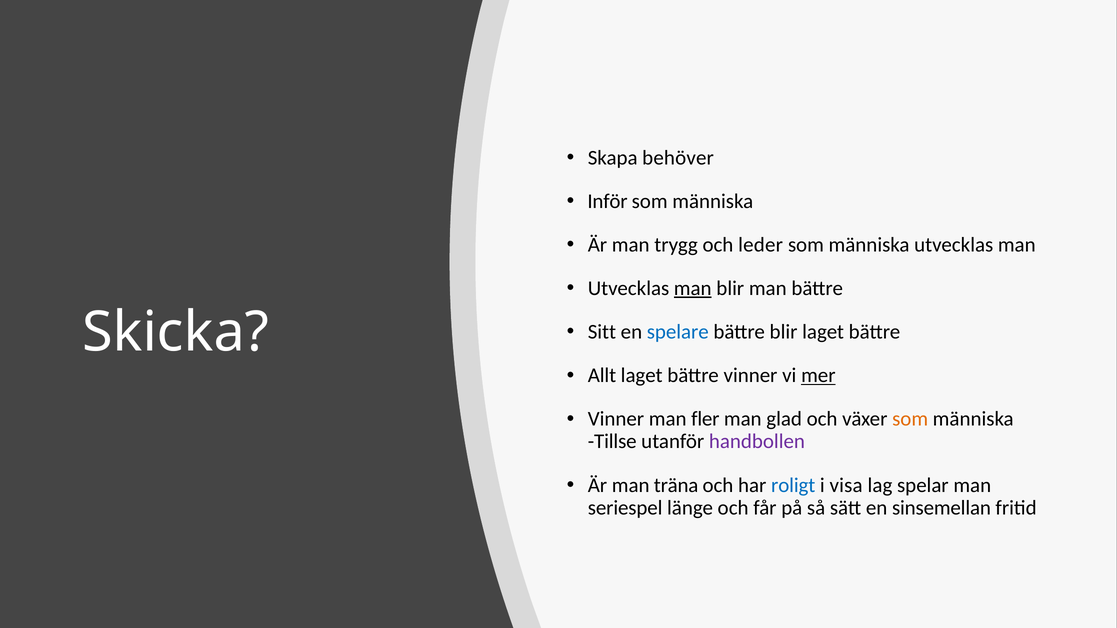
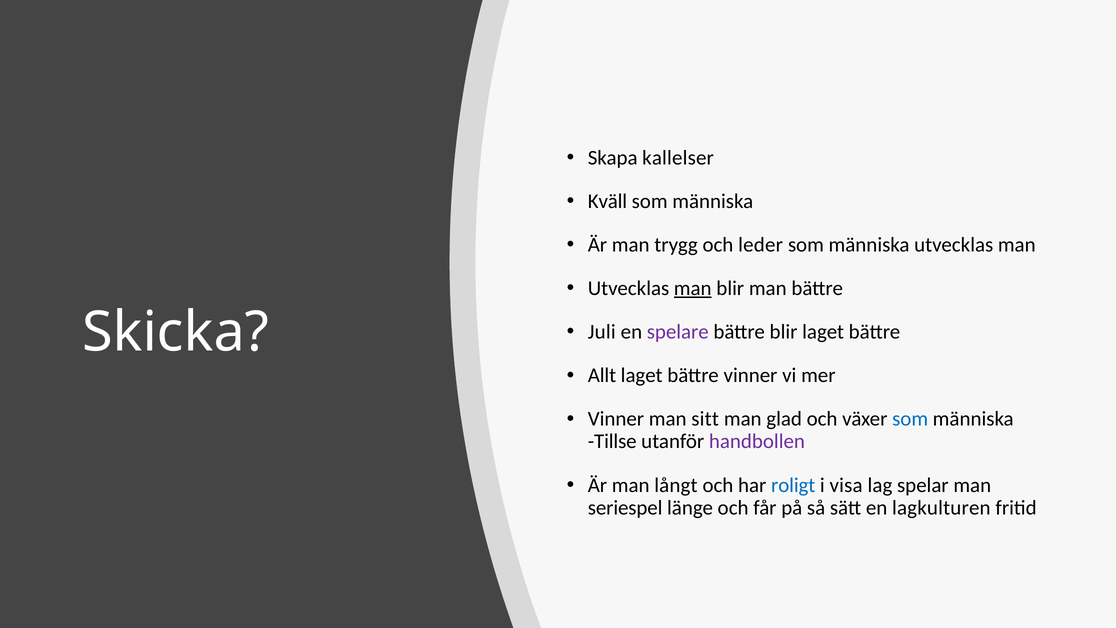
behöver: behöver -> kallelser (678, 158)
Inför: Inför -> Kväll (607, 201)
Sitt: Sitt -> Juli (602, 332)
spelare colour: blue -> purple (678, 332)
mer underline: present -> none (818, 376)
fler: fler -> sitt (705, 419)
som colour: orange -> blue (910, 419)
träna: träna -> långt (676, 485)
sinsemellan: sinsemellan -> lagkulturen (941, 508)
